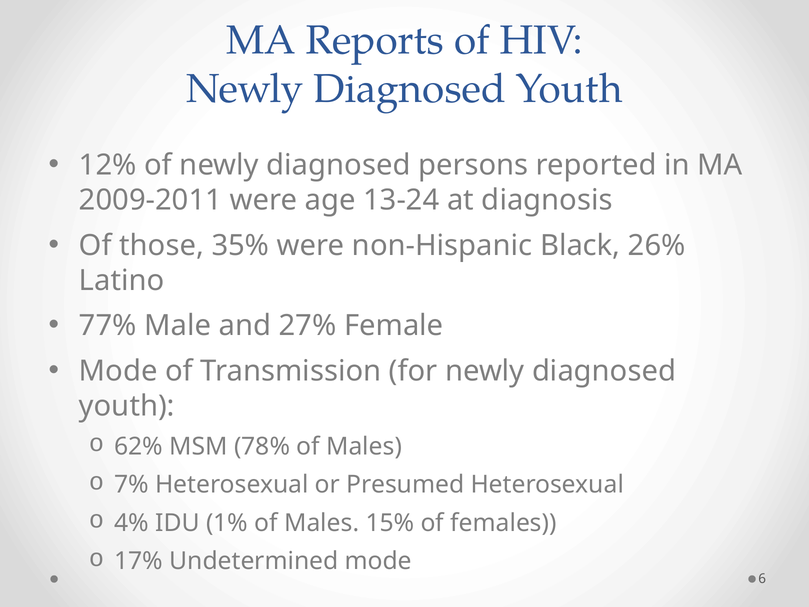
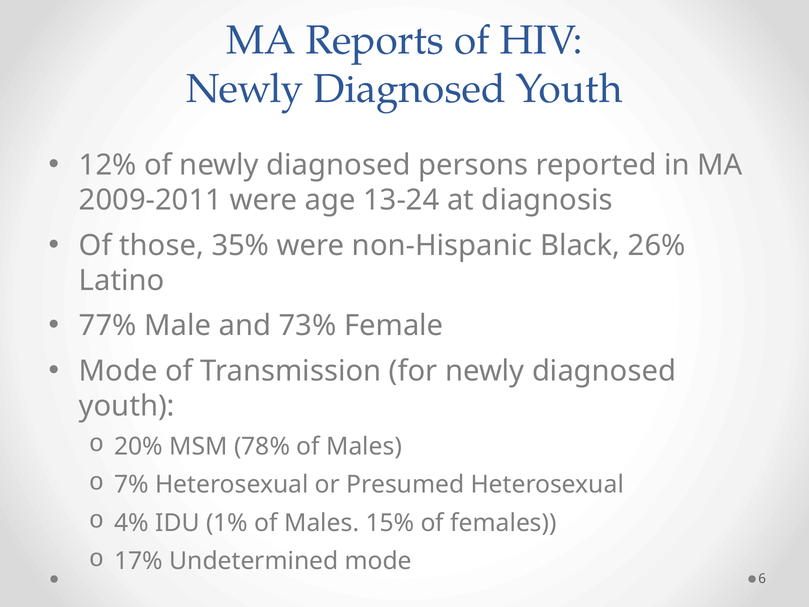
27%: 27% -> 73% (308, 326)
62%: 62% -> 20% (139, 446)
